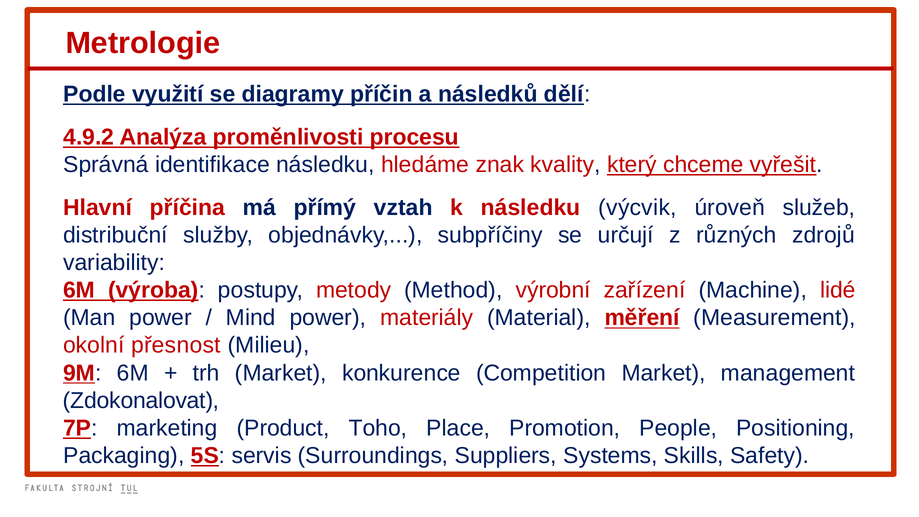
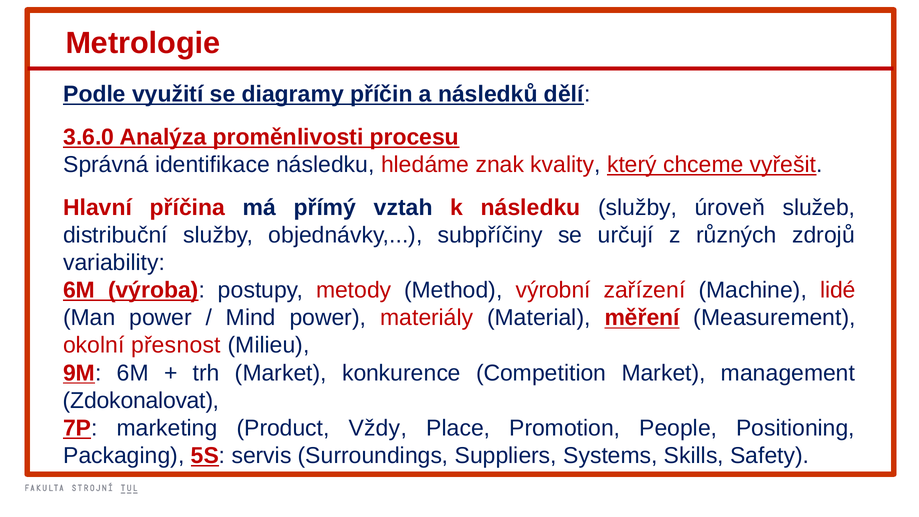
4.9.2: 4.9.2 -> 3.6.0 (89, 137)
následku výcvik: výcvik -> služby (638, 207)
Toho: Toho -> Vždy (378, 428)
